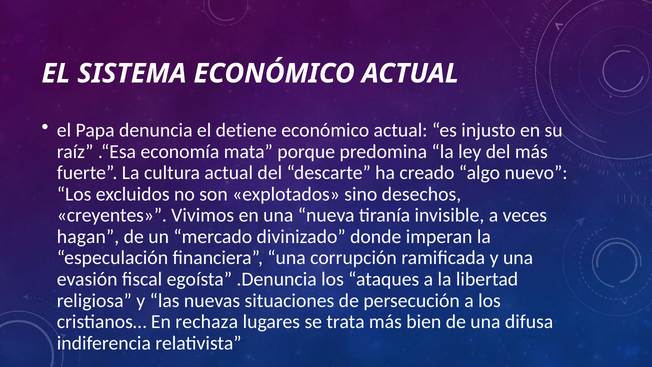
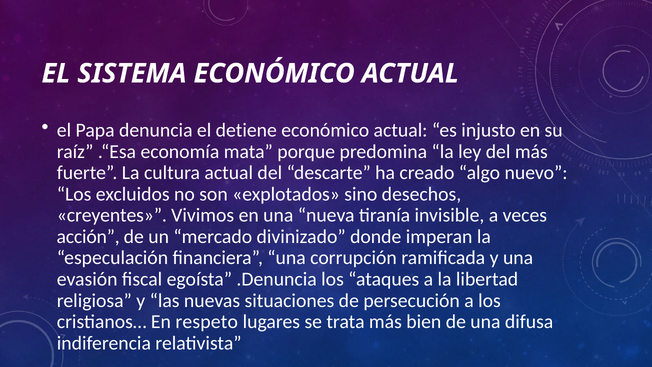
hagan: hagan -> acción (88, 237)
rechaza: rechaza -> respeto (207, 322)
